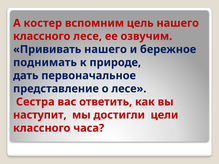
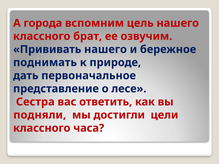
костер: костер -> города (43, 23)
классного лесе: лесе -> брат (88, 36)
наступит: наступит -> подняли (40, 115)
